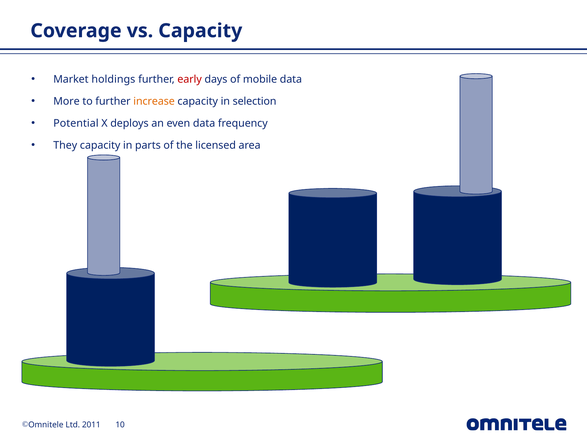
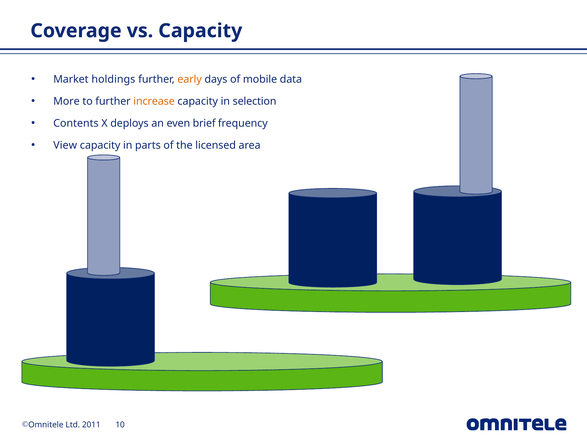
early colour: red -> orange (190, 79)
Potential: Potential -> Contents (76, 123)
even data: data -> brief (204, 123)
They: They -> View (65, 145)
